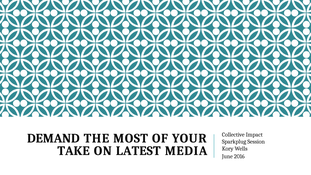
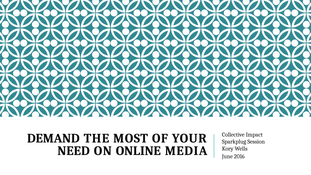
TAKE: TAKE -> NEED (74, 151)
LATEST: LATEST -> ONLINE (138, 151)
